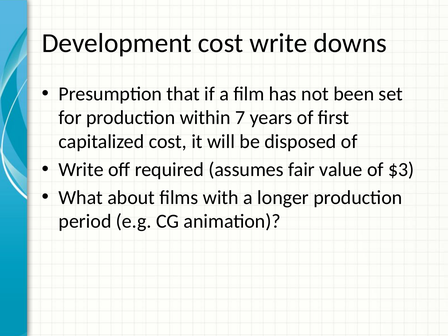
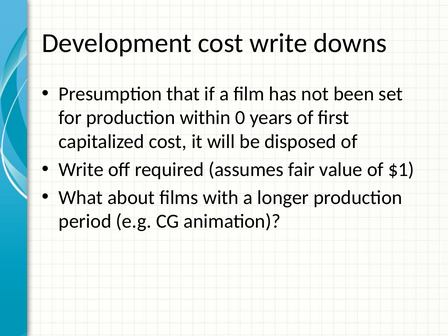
7: 7 -> 0 (240, 118)
$3: $3 -> $1 (401, 170)
